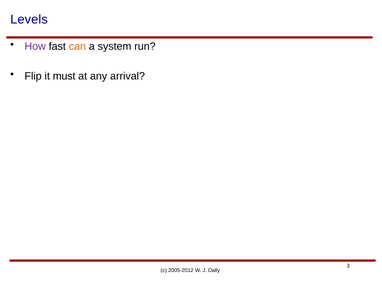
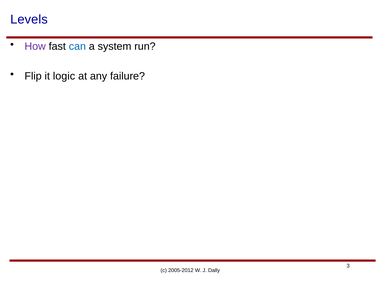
can colour: orange -> blue (77, 47)
must: must -> logic (64, 76)
arrival: arrival -> failure (128, 76)
